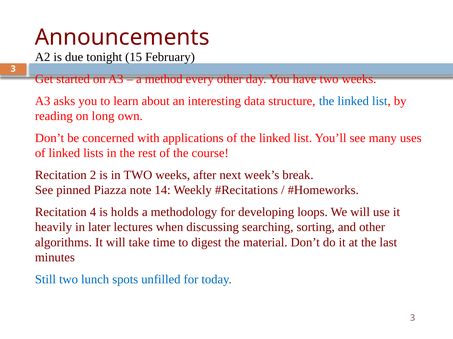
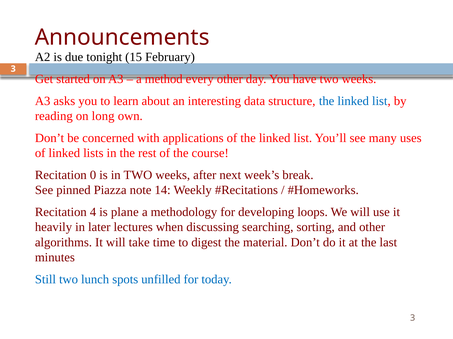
2: 2 -> 0 (93, 175)
holds: holds -> plane (125, 213)
